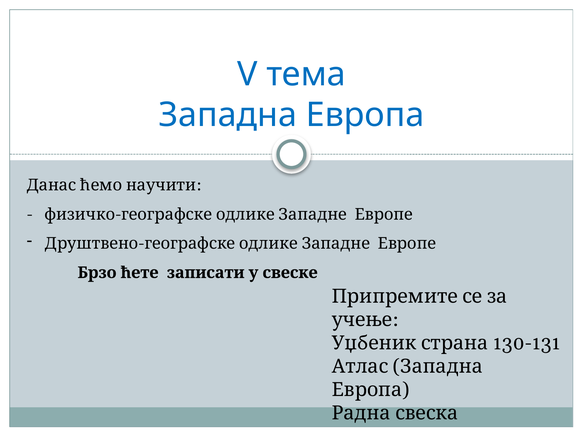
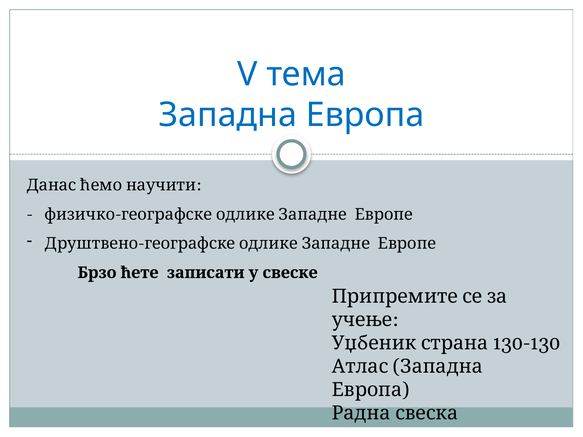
130-131: 130-131 -> 130-130 (527, 343)
